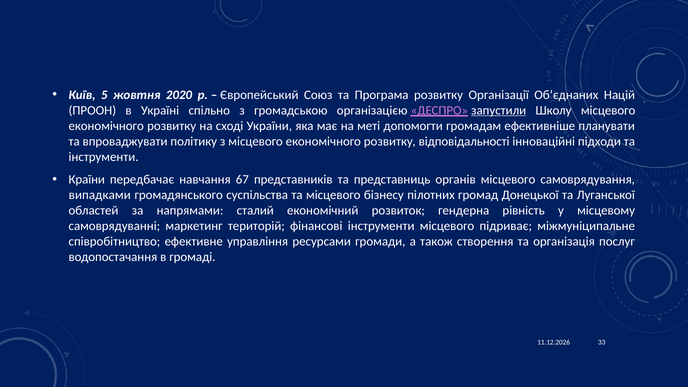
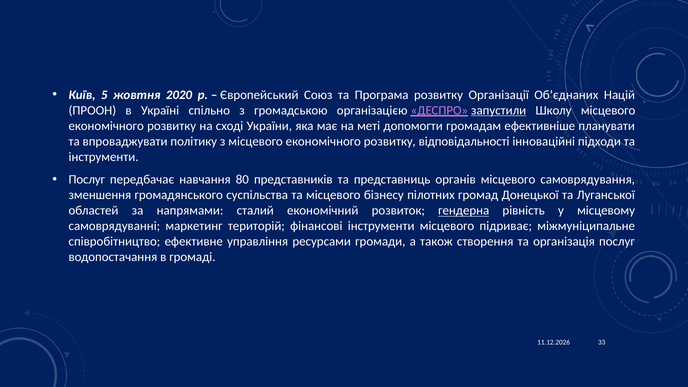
Країни: Країни -> Послуг (87, 180)
67: 67 -> 80 (242, 180)
випадками: випадками -> зменшення (100, 195)
гендерна underline: none -> present (464, 211)
